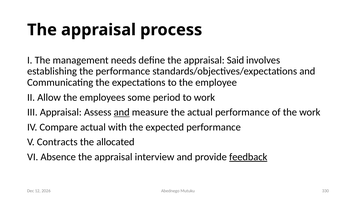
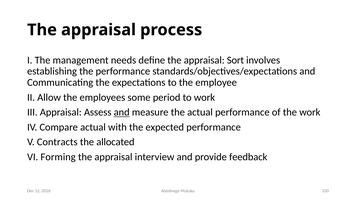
Said: Said -> Sort (235, 60)
Absence: Absence -> Forming (58, 157)
feedback underline: present -> none (248, 157)
